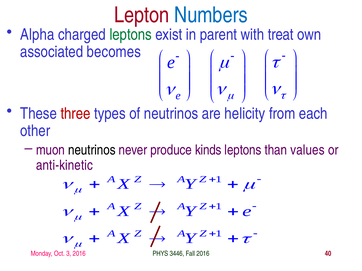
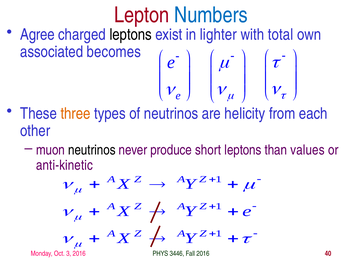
Alpha: Alpha -> Agree (37, 35)
leptons colour: green -> black (131, 35)
parent: parent -> lighter (218, 35)
treat: treat -> total (281, 35)
three colour: red -> orange (75, 114)
kinds: kinds -> short (208, 150)
